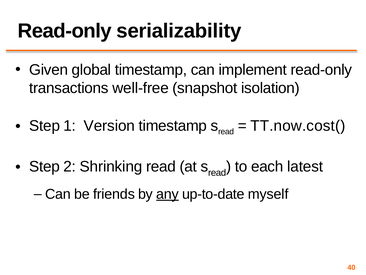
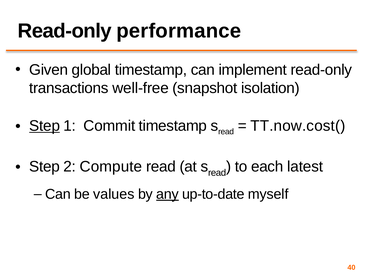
serializability: serializability -> performance (179, 31)
Step underline: none -> present (45, 126)
Version: Version -> Commit (109, 126)
Shrinking: Shrinking -> Compute (111, 166)
friends: friends -> values (114, 194)
